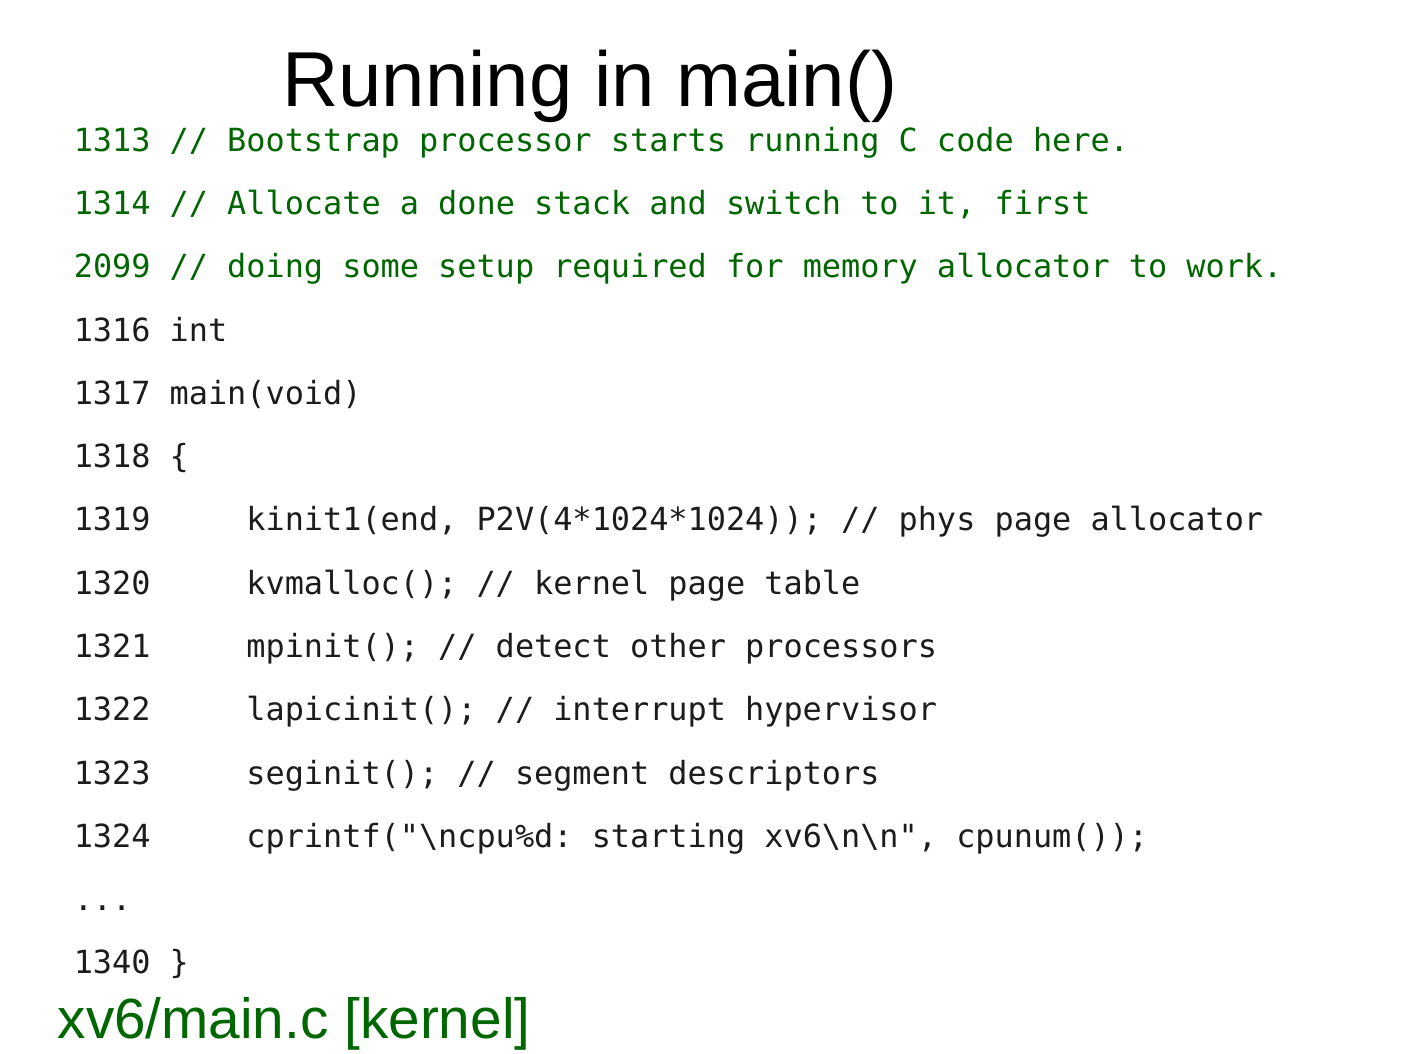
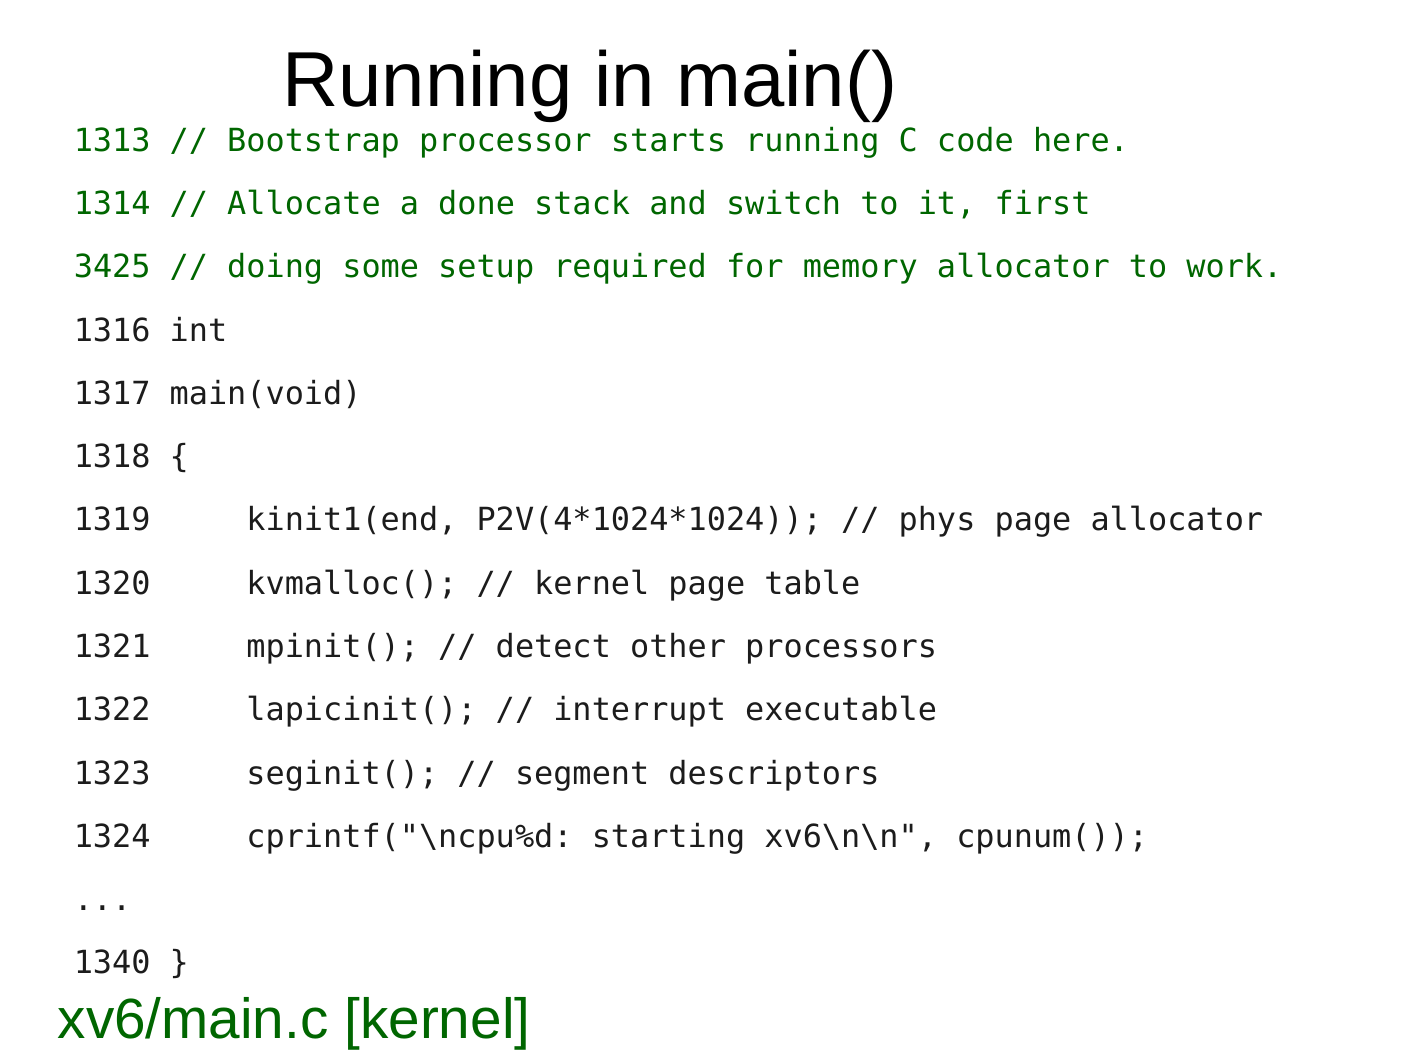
2099: 2099 -> 3425 (112, 267)
hypervisor: hypervisor -> executable (841, 711)
